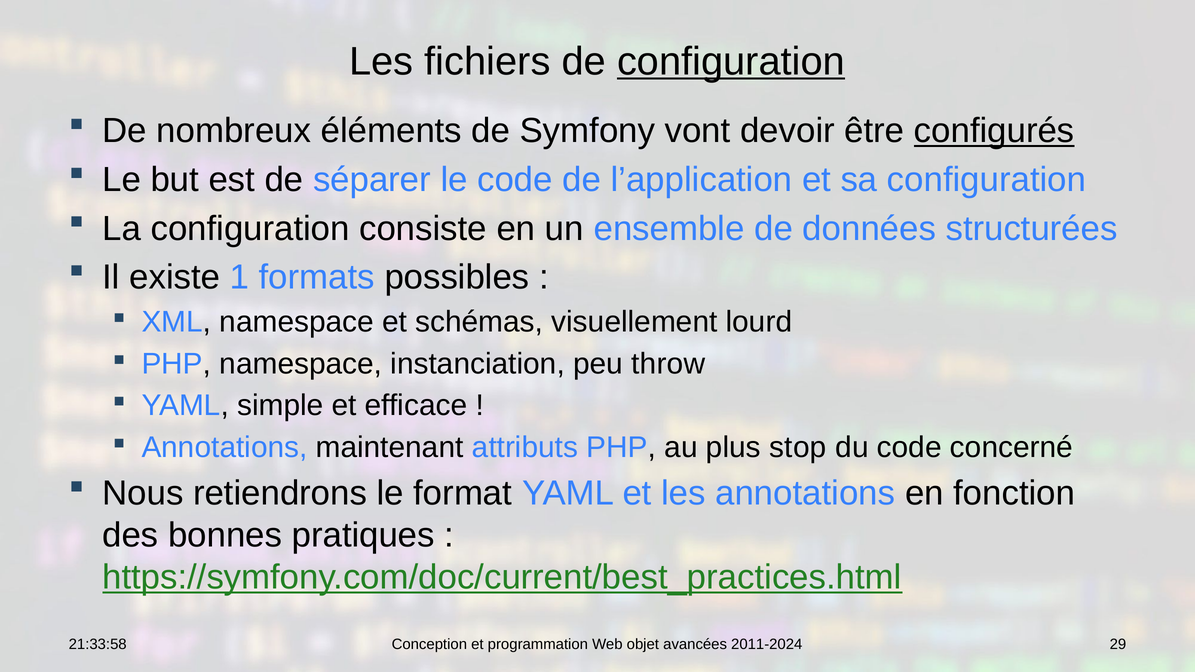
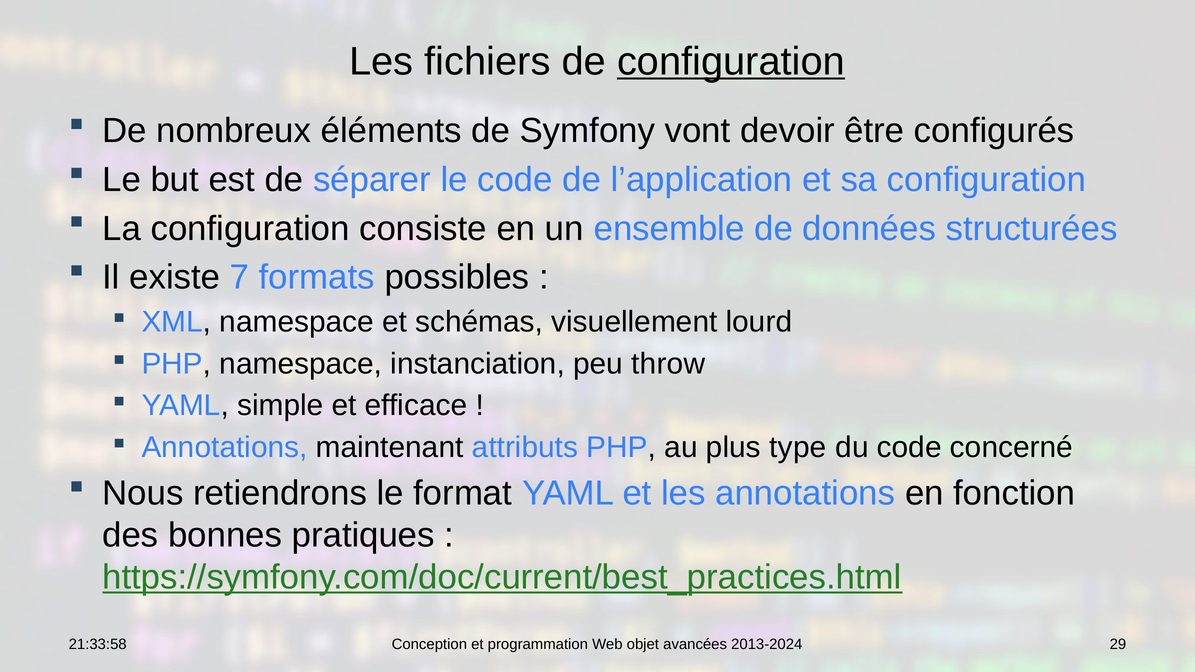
configurés underline: present -> none (994, 131)
1: 1 -> 7 (240, 278)
stop: stop -> type (798, 447)
2011-2024: 2011-2024 -> 2013-2024 (767, 644)
